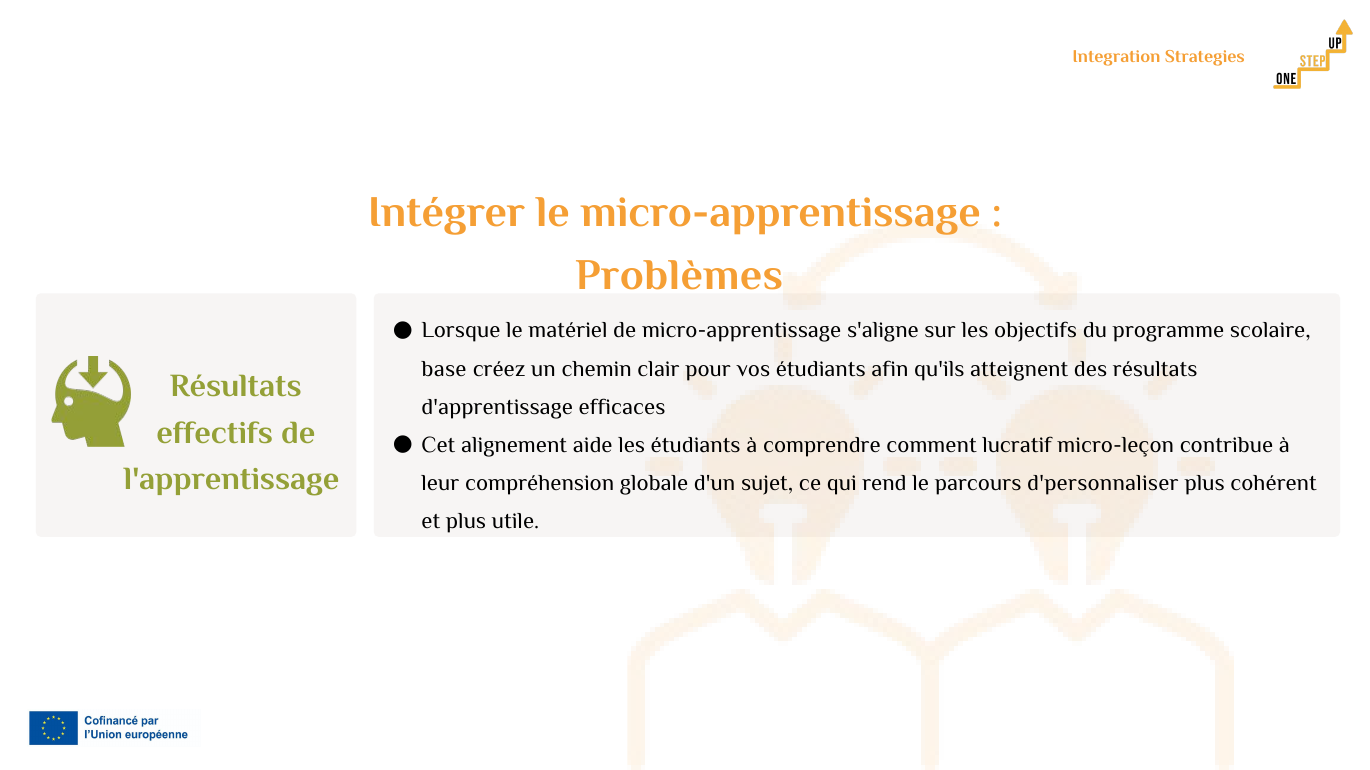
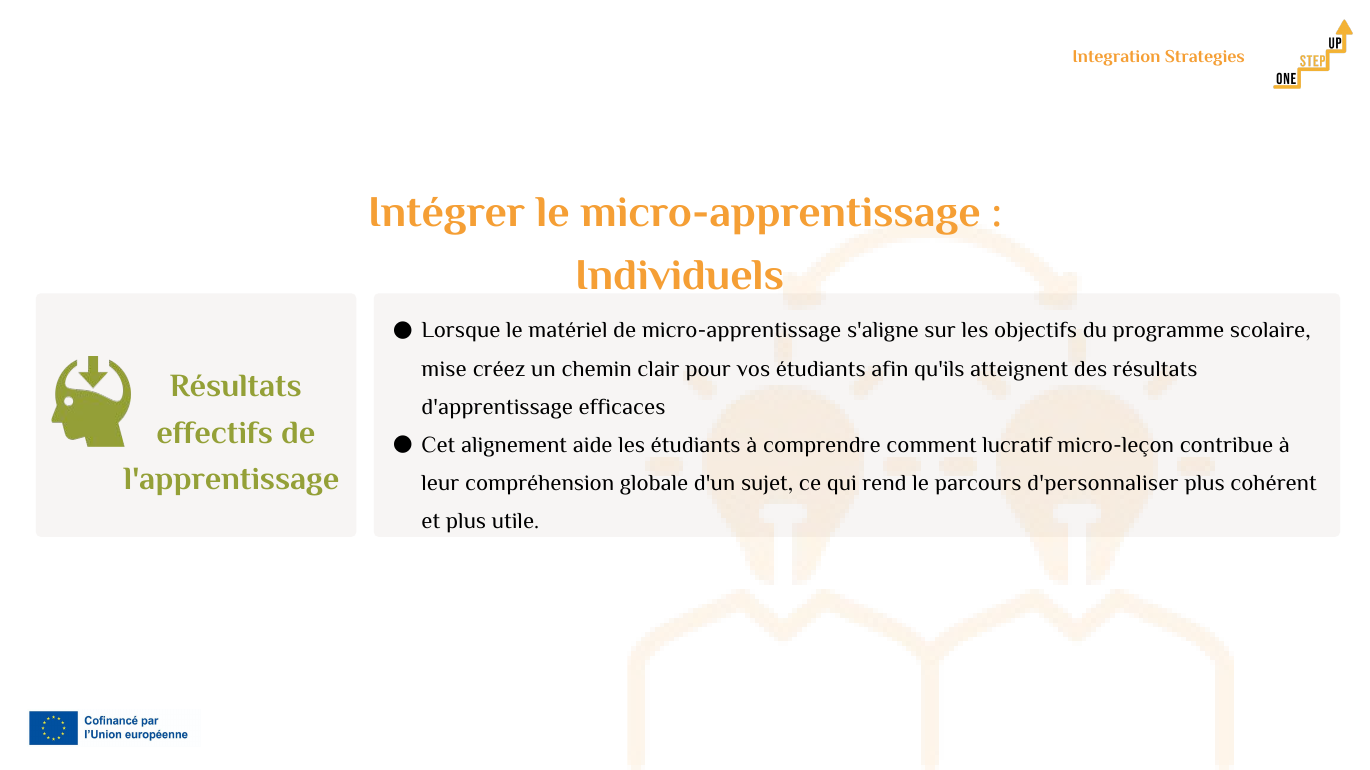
Problèmes: Problèmes -> Individuels (680, 275)
base: base -> mise (444, 369)
